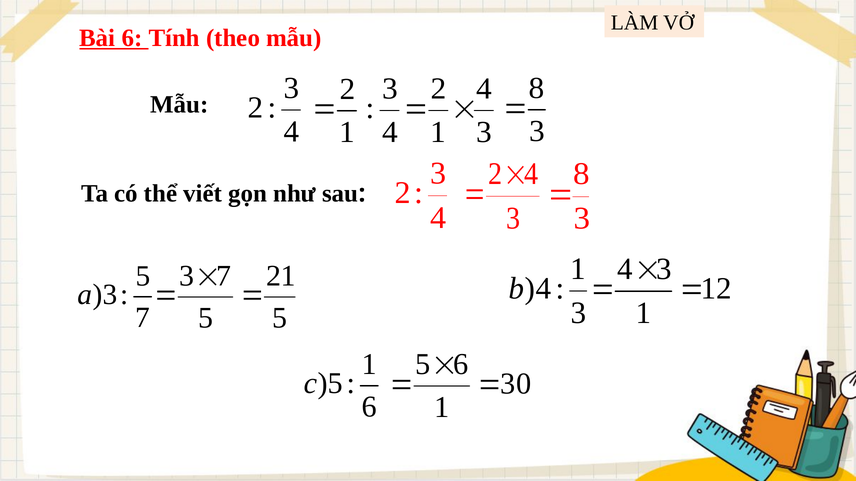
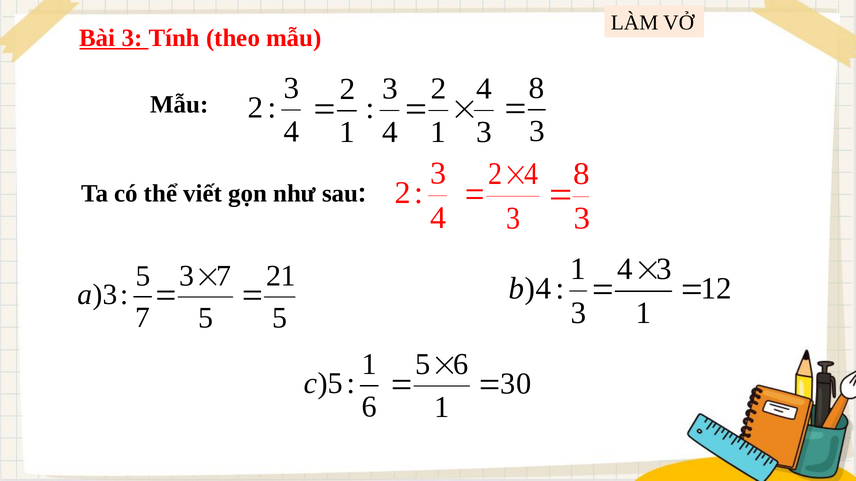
Bài 6: 6 -> 3 (132, 38)
